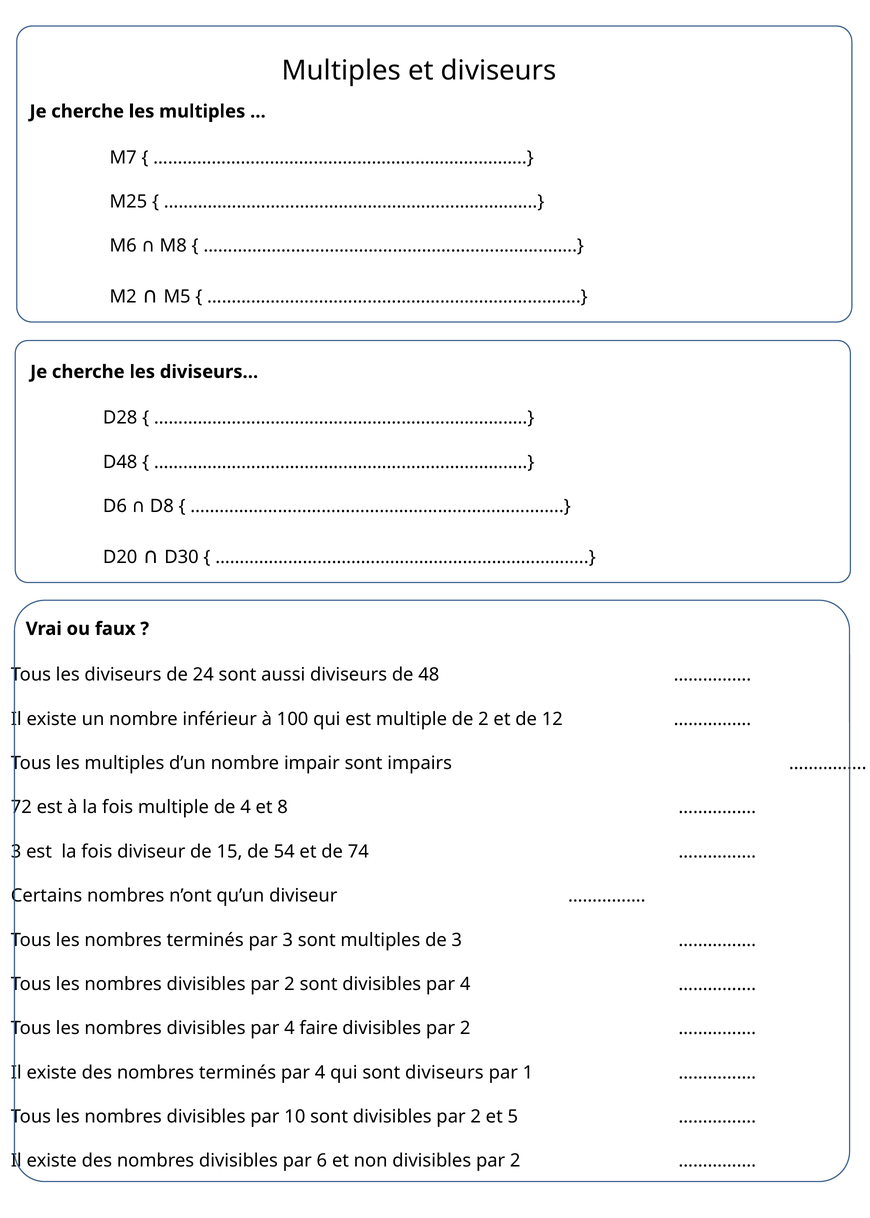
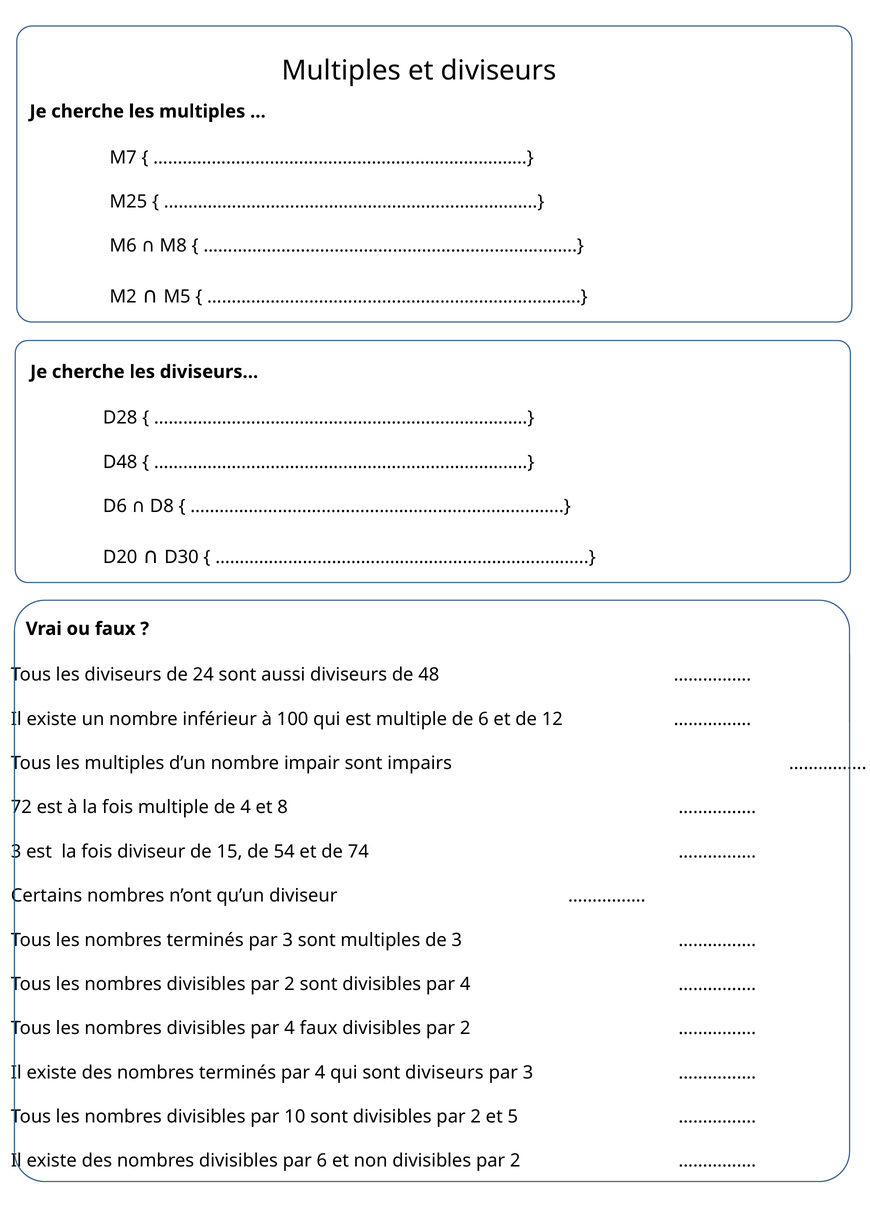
de 2: 2 -> 6 (483, 719)
4 faire: faire -> faux (319, 1028)
1: 1 -> 3 (528, 1072)
